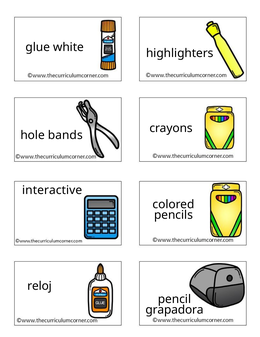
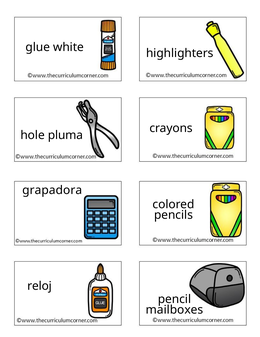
bands: bands -> pluma (65, 135)
interactive: interactive -> grapadora (52, 190)
grapadora: grapadora -> mailboxes (174, 309)
